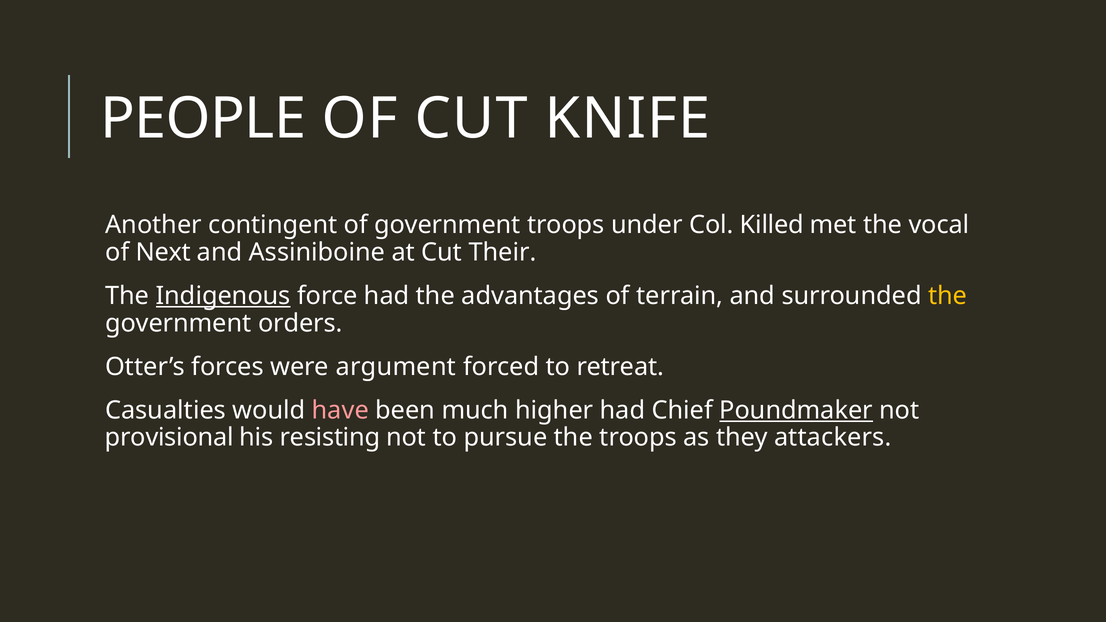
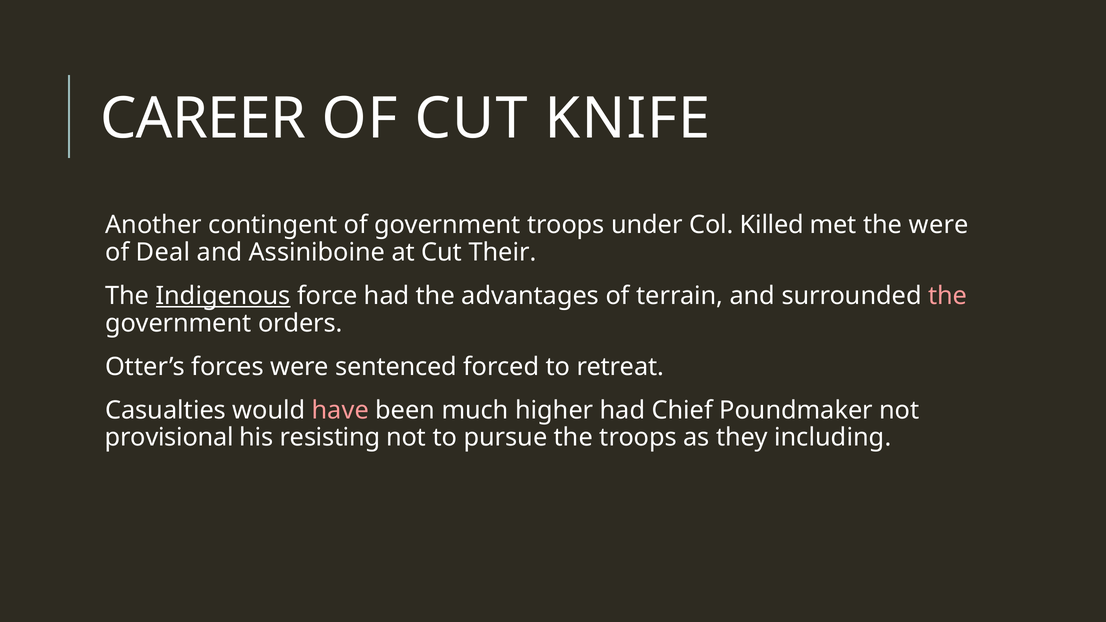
PEOPLE: PEOPLE -> CAREER (203, 119)
the vocal: vocal -> were (939, 225)
Next: Next -> Deal (163, 252)
the colour: yellow -> pink (948, 296)
argument: argument -> sentenced (396, 367)
Poundmaker underline: present -> none (796, 410)
attackers: attackers -> including (833, 438)
